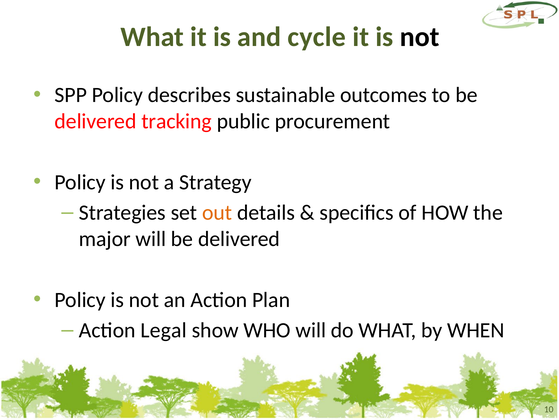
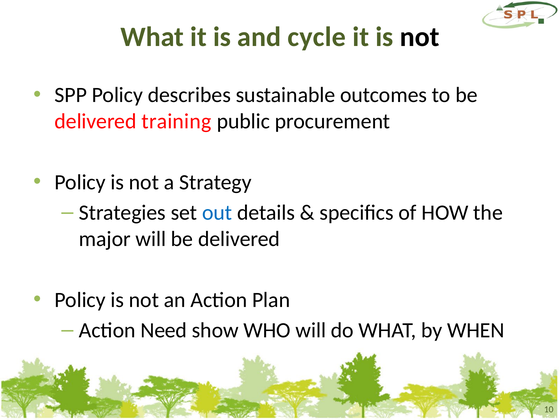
tracking: tracking -> training (176, 121)
out colour: orange -> blue (217, 212)
Legal: Legal -> Need (164, 330)
